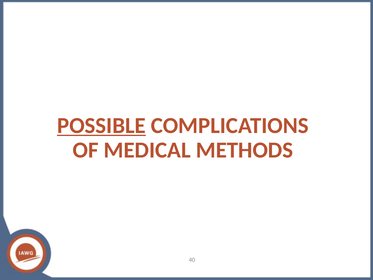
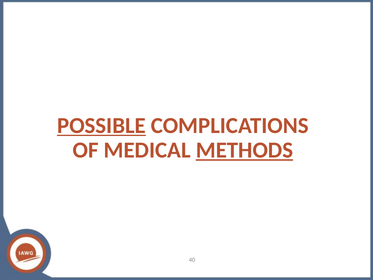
METHODS underline: none -> present (244, 150)
